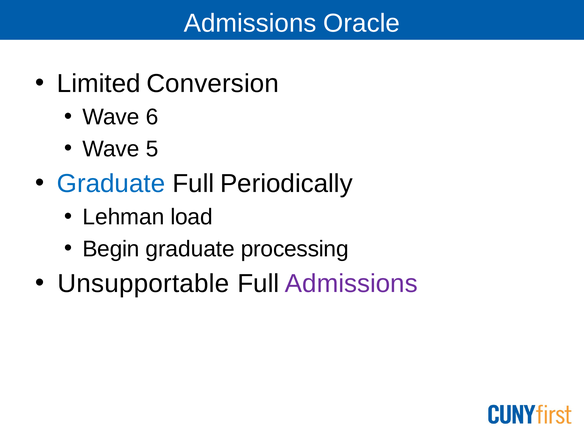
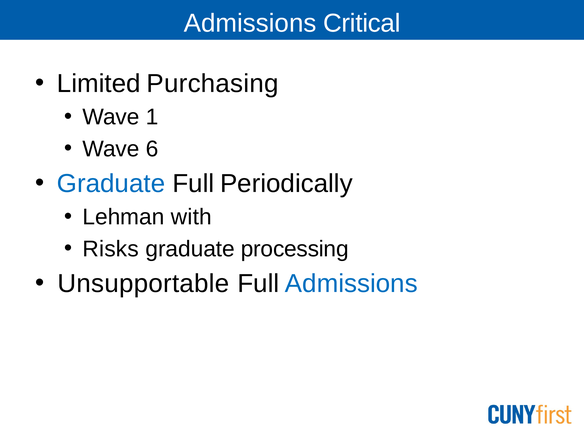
Oracle: Oracle -> Critical (362, 23)
Conversion: Conversion -> Purchasing (213, 84)
6: 6 -> 1 (152, 117)
5: 5 -> 6 (152, 149)
load: load -> with (191, 217)
Begin: Begin -> Risks (111, 249)
Admissions colour: purple -> blue (351, 284)
